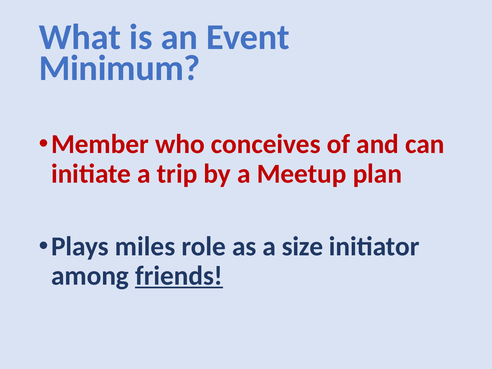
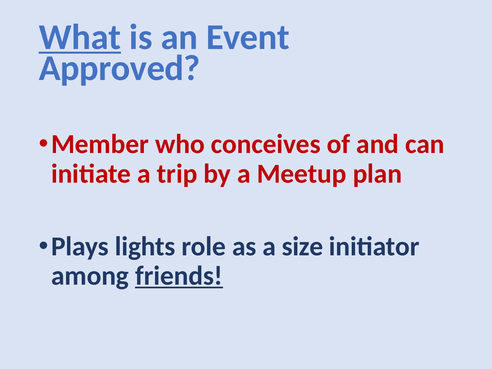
What underline: none -> present (80, 37)
Minimum: Minimum -> Approved (120, 68)
miles: miles -> lights (145, 246)
